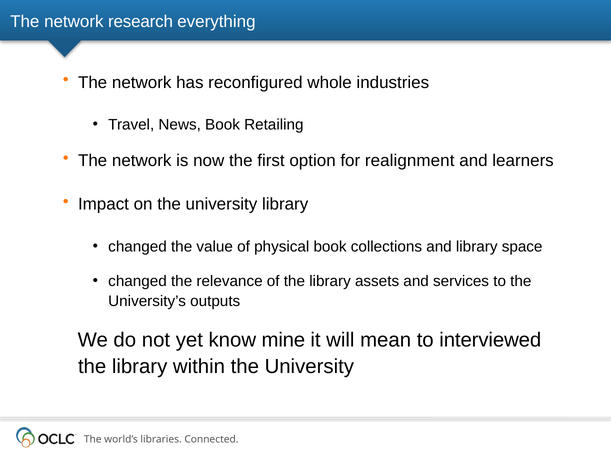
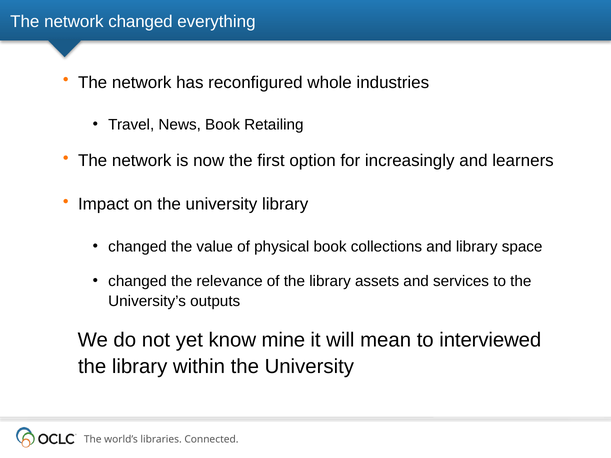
network research: research -> changed (141, 22)
realignment: realignment -> increasingly (410, 161)
